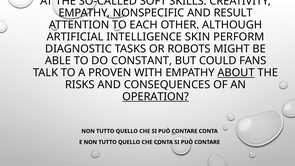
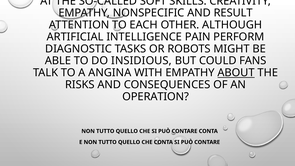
SKIN: SKIN -> PAIN (198, 37)
CONSTANT: CONSTANT -> INSIDIOUS (141, 61)
PROVEN: PROVEN -> ANGINA (110, 73)
OPERATION underline: present -> none (156, 97)
